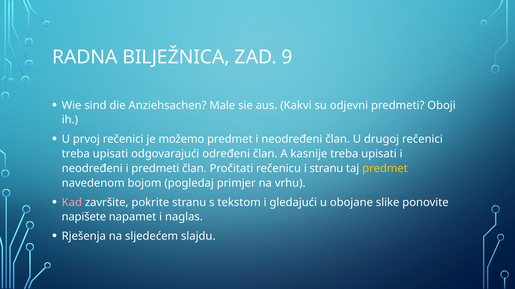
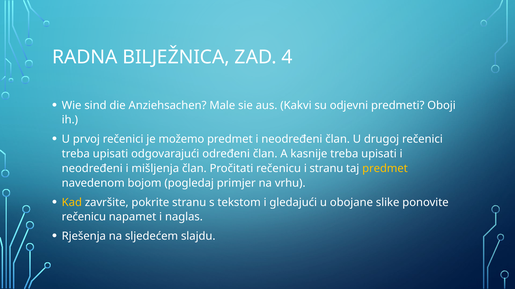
9: 9 -> 4 (287, 57)
i predmeti: predmeti -> mišljenja (155, 169)
Kad colour: pink -> yellow (72, 203)
napišete: napišete -> rečenicu (84, 217)
